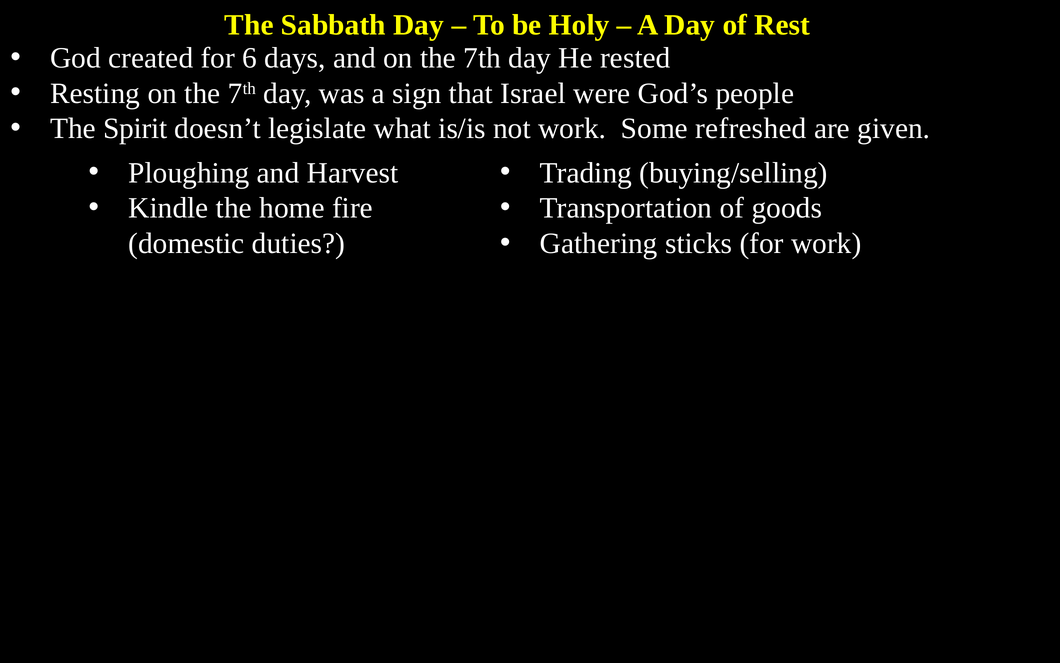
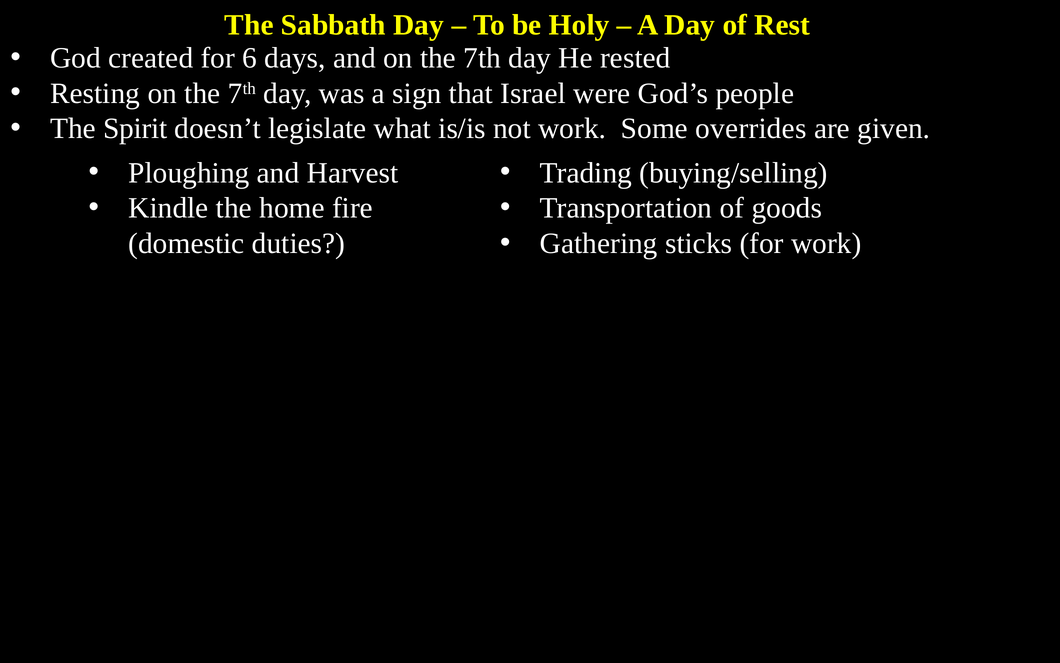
refreshed: refreshed -> overrides (751, 129)
